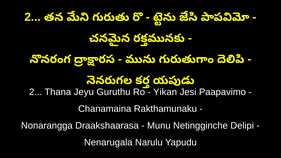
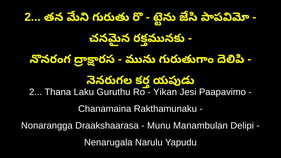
Jeyu: Jeyu -> Laku (84, 92)
Netingginche: Netingginche -> Manambulan (200, 126)
